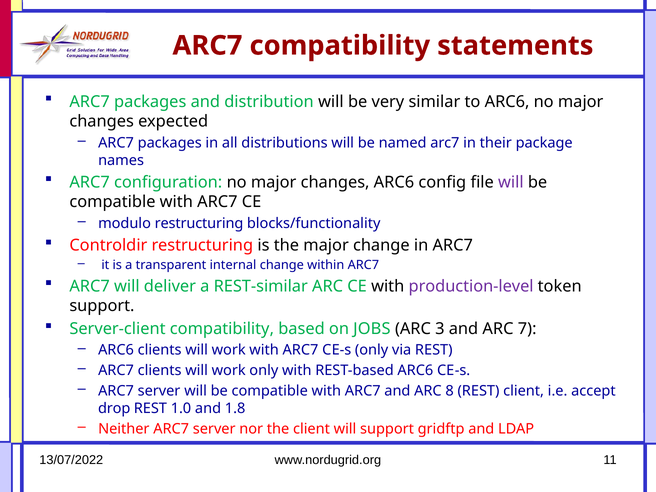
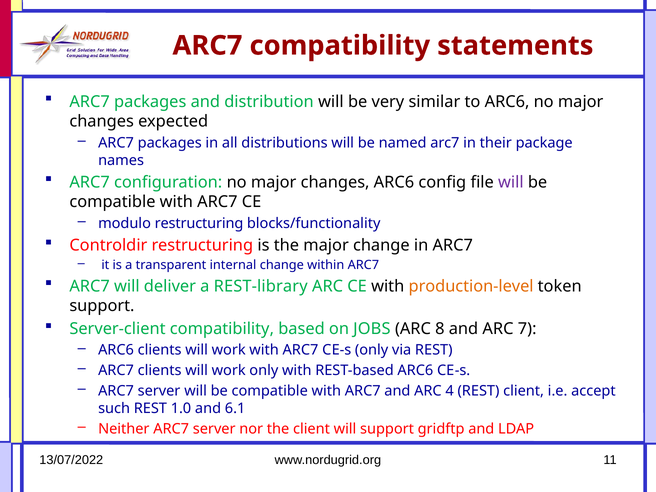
REST-similar: REST-similar -> REST-library (261, 286)
production-level colour: purple -> orange (471, 286)
3: 3 -> 8 (440, 329)
8: 8 -> 4 (450, 391)
drop: drop -> such (114, 408)
1.8: 1.8 -> 6.1 (235, 408)
